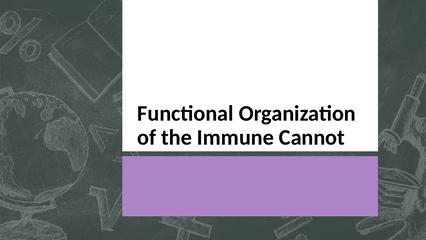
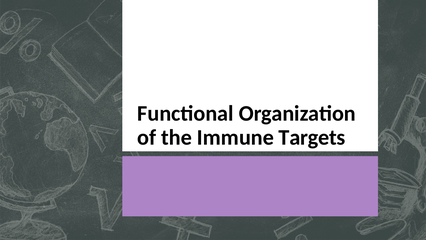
Cannot: Cannot -> Targets (312, 137)
